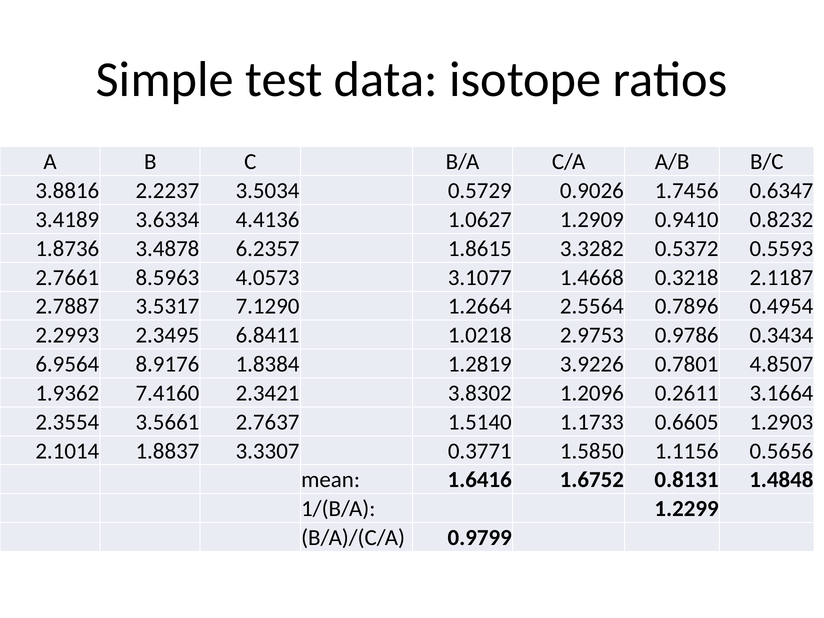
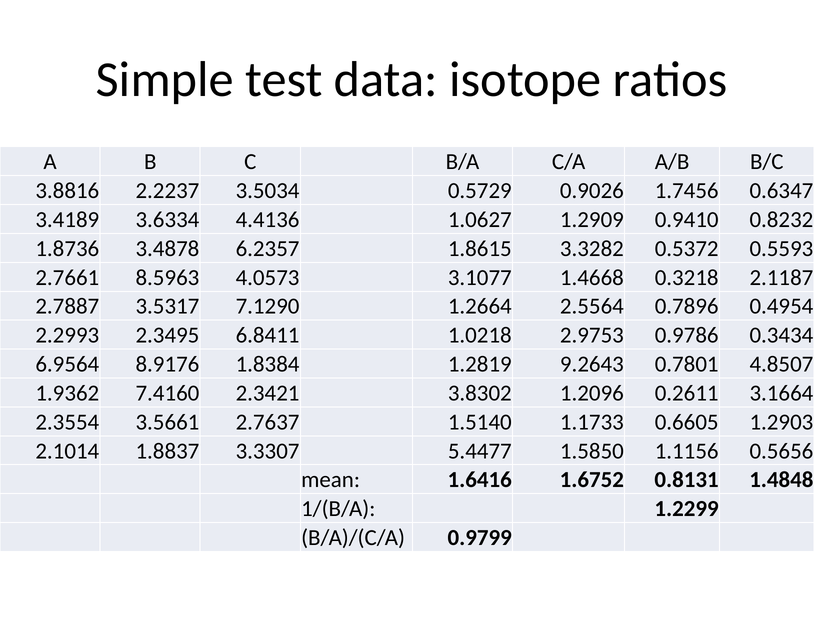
3.9226: 3.9226 -> 9.2643 (592, 364)
0.3771: 0.3771 -> 5.4477 (480, 451)
